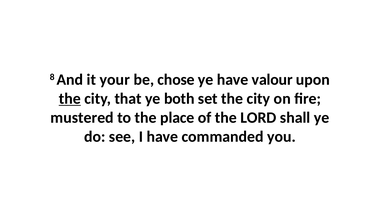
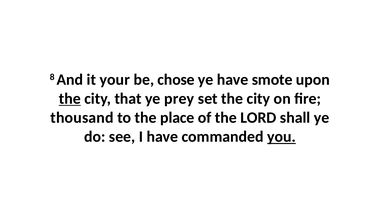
valour: valour -> smote (272, 79)
both: both -> prey (179, 98)
mustered: mustered -> thousand (82, 117)
you underline: none -> present (281, 136)
